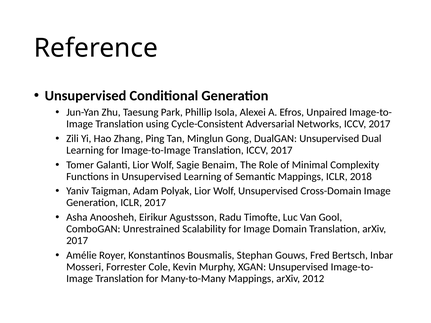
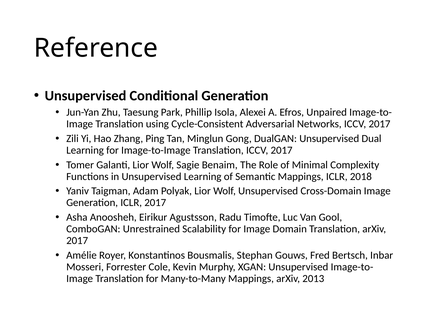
2012: 2012 -> 2013 (313, 279)
